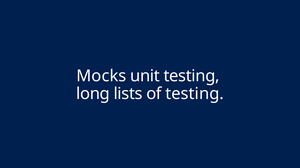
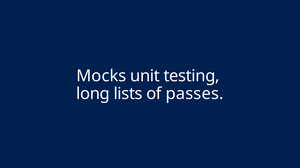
of testing: testing -> passes (195, 94)
